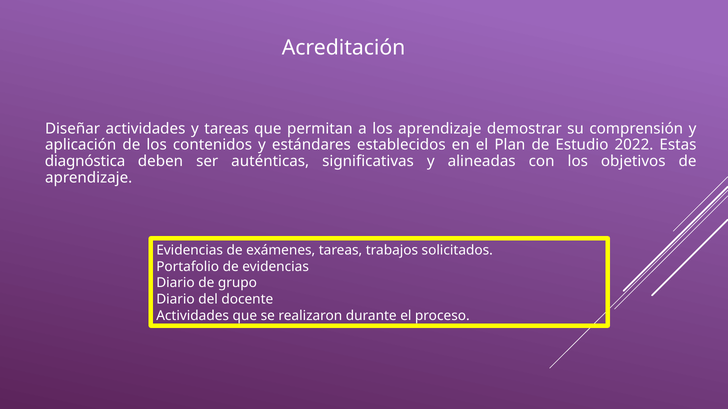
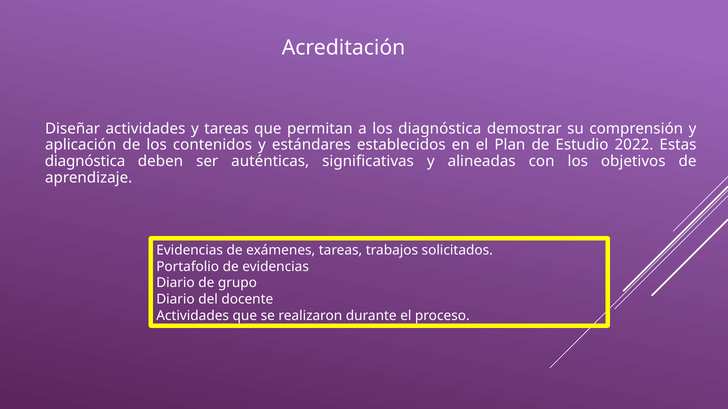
los aprendizaje: aprendizaje -> diagnóstica (440, 129)
